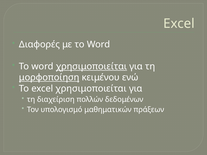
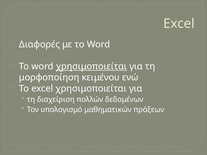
μορφοποίηση underline: present -> none (49, 78)
